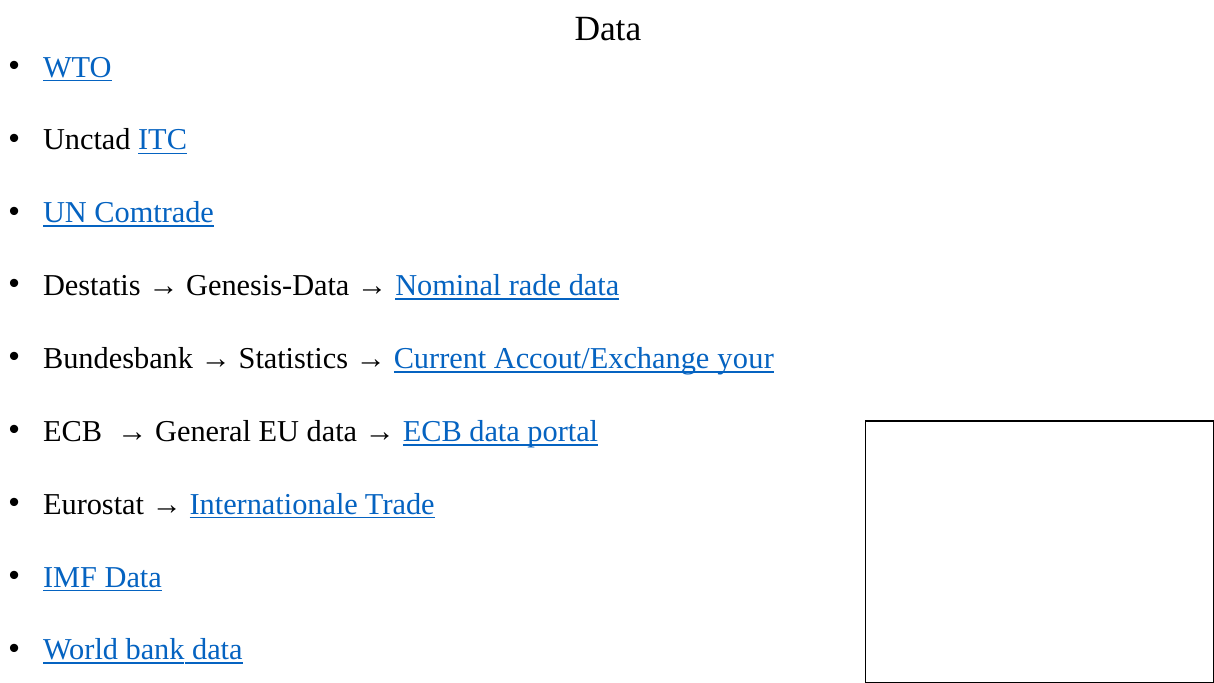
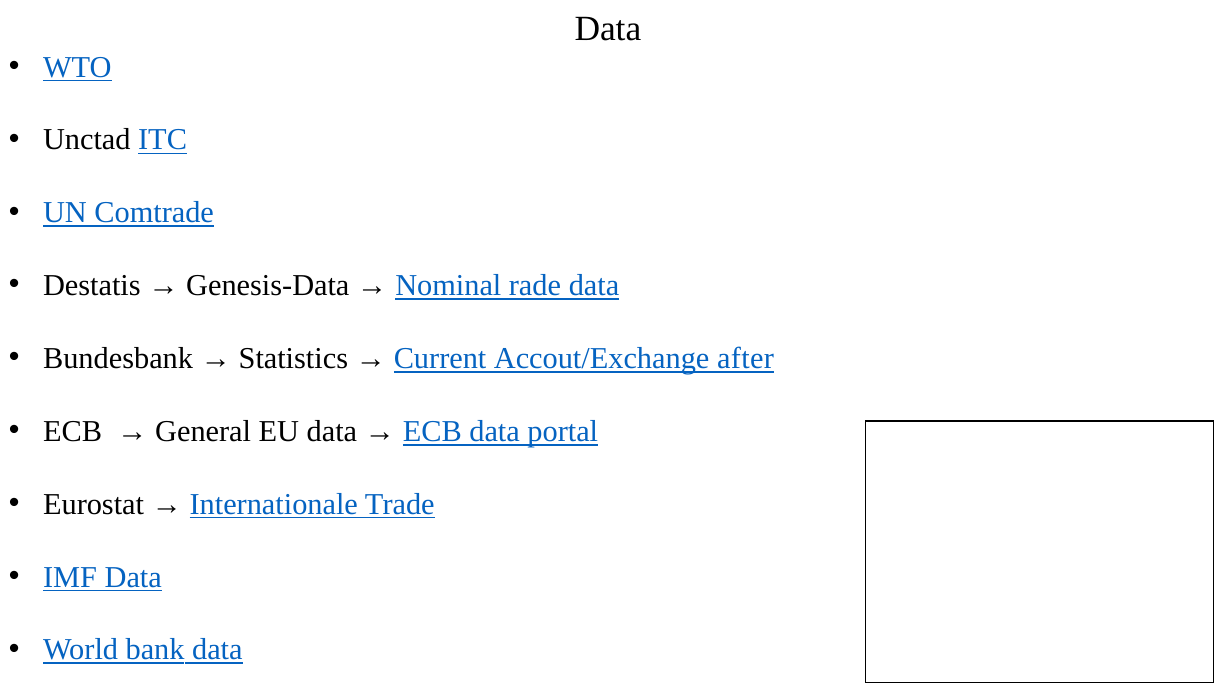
your: your -> after (746, 358)
